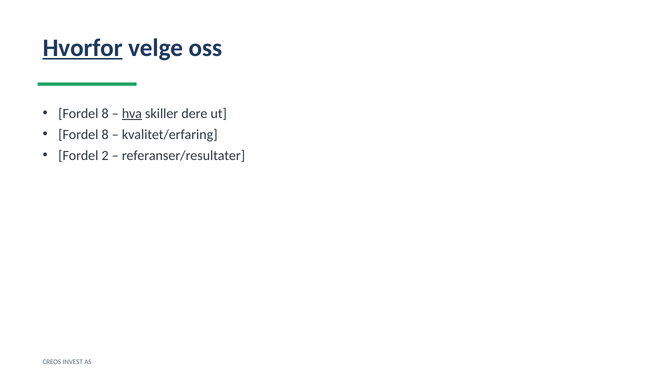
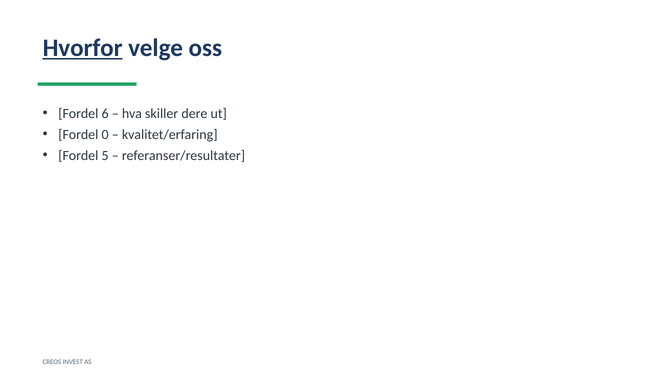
8: 8 -> 6 (105, 113)
hva underline: present -> none (132, 113)
8: 8 -> 0 (105, 134)
2: 2 -> 5 (105, 155)
